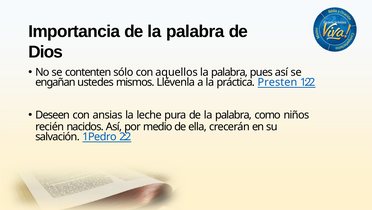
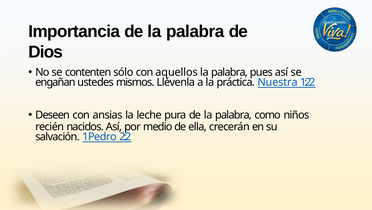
Presten: Presten -> Nuestra (278, 82)
